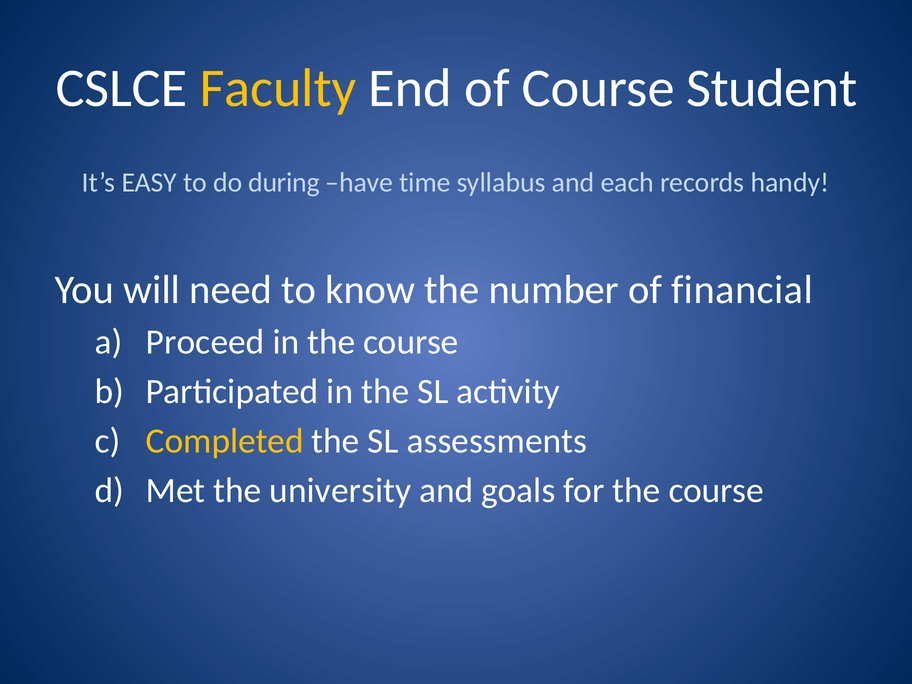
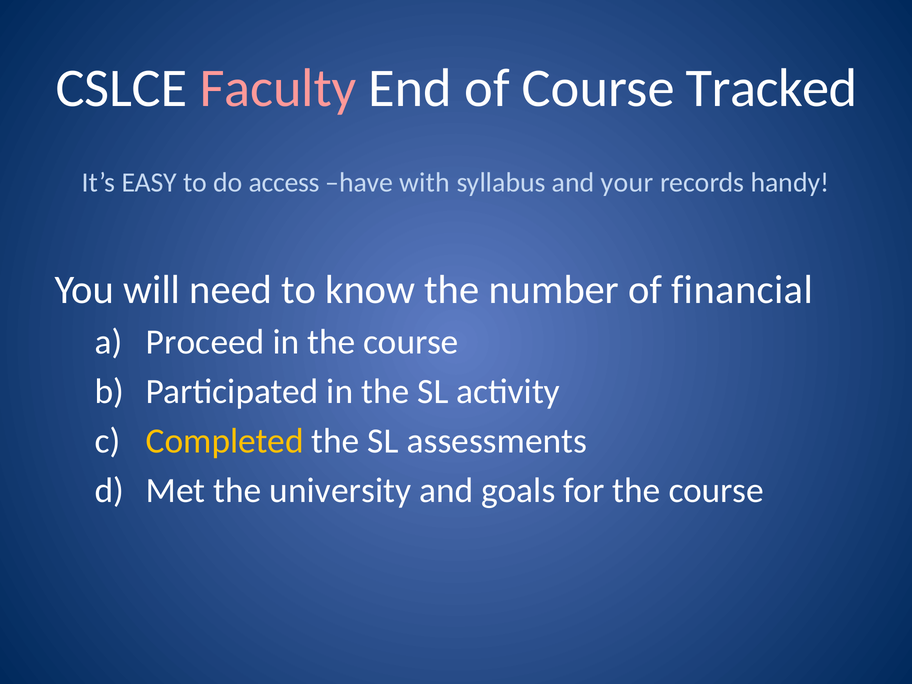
Faculty colour: yellow -> pink (278, 88)
Student: Student -> Tracked (772, 88)
during: during -> access (284, 183)
time: time -> with (425, 183)
each: each -> your (627, 183)
